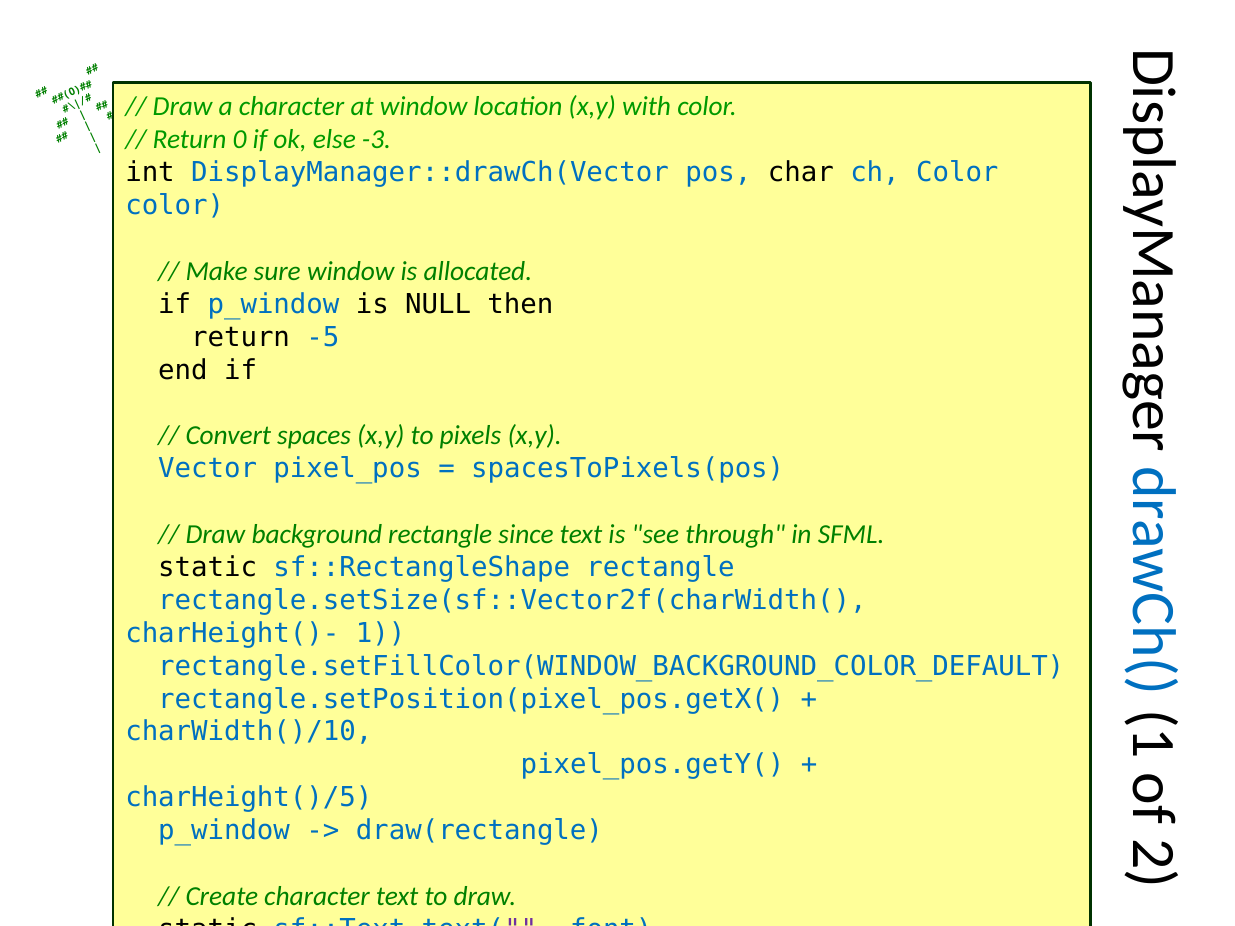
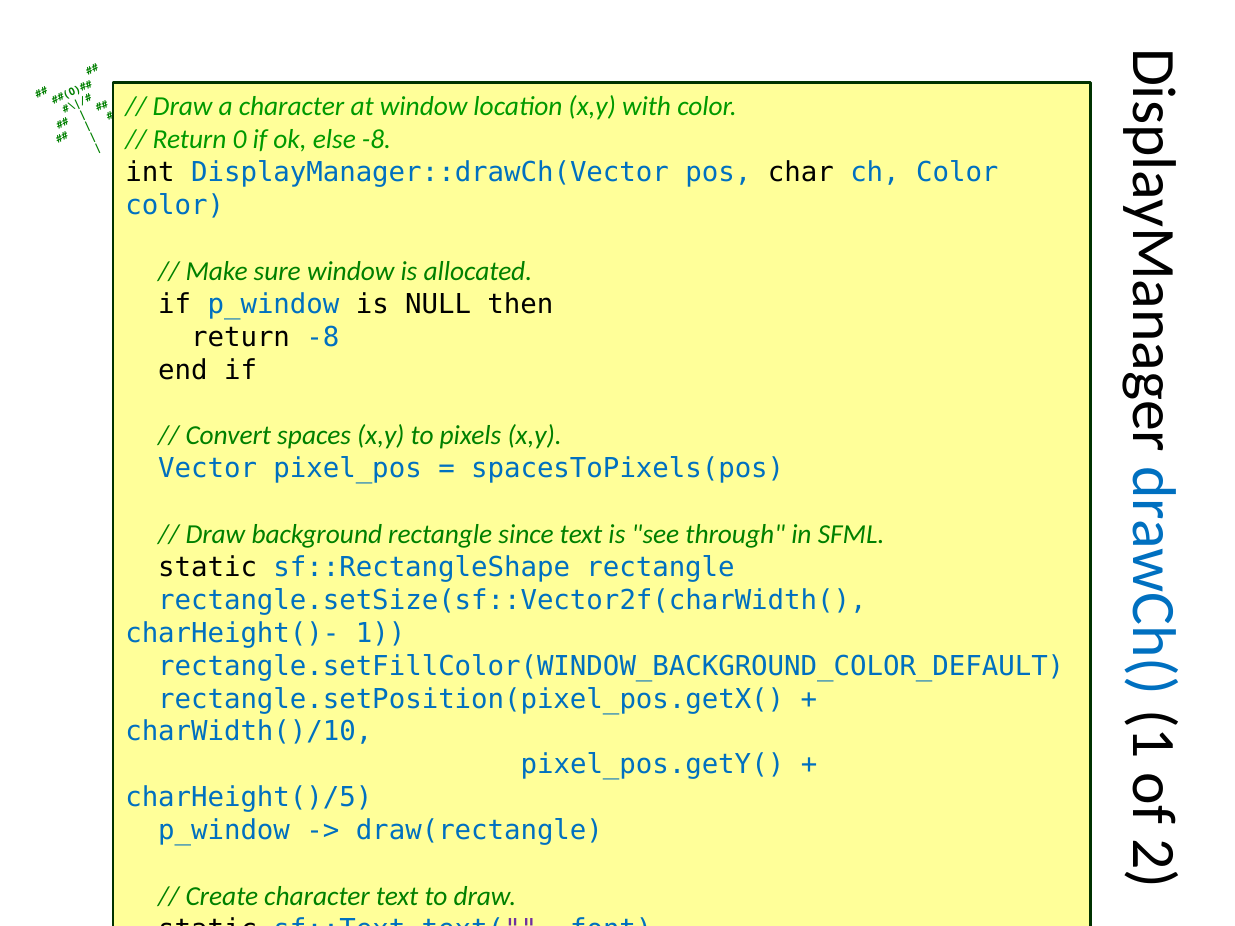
else -3: -3 -> -8 (377, 140)
return -5: -5 -> -8 (323, 337)
